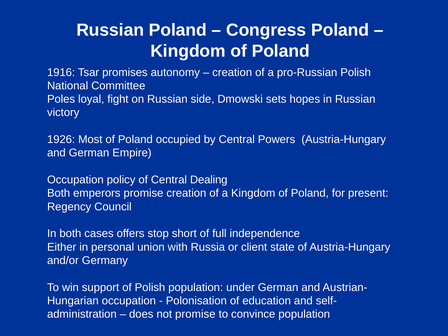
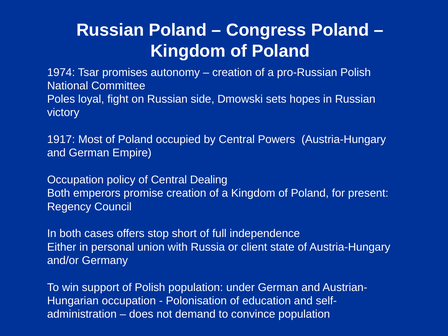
1916: 1916 -> 1974 (61, 72)
1926: 1926 -> 1917 (61, 140)
not promise: promise -> demand (195, 314)
